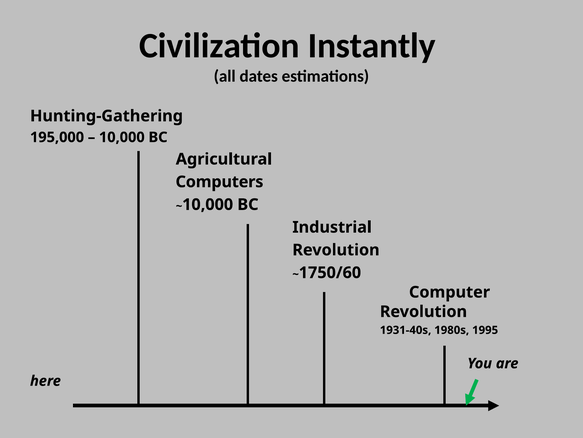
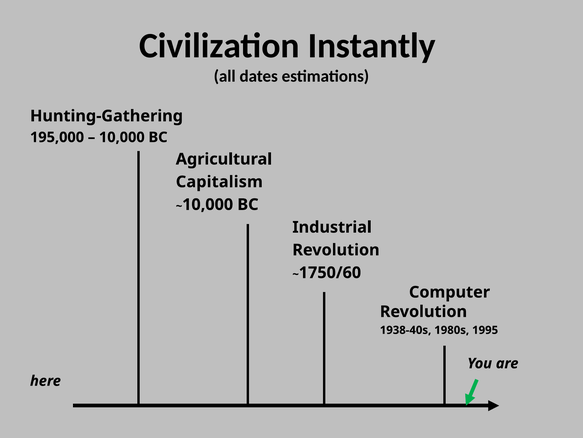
Computers: Computers -> Capitalism (219, 182)
1931-40s: 1931-40s -> 1938-40s (406, 330)
